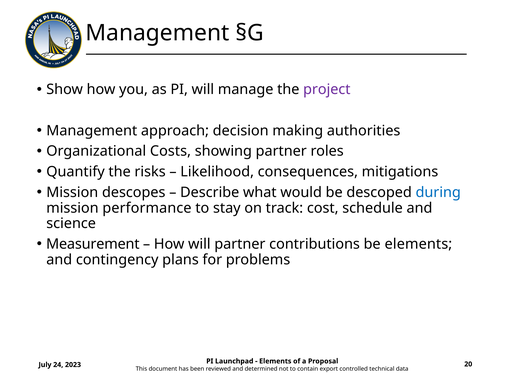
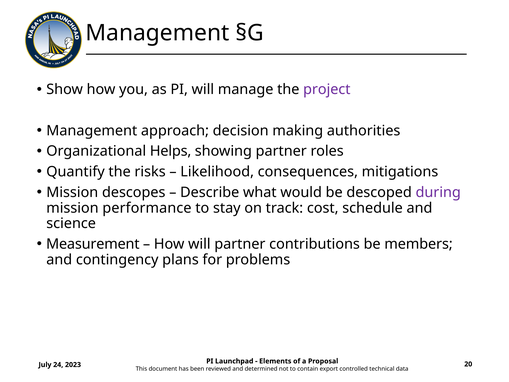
Costs: Costs -> Helps (171, 151)
during colour: blue -> purple (438, 192)
be elements: elements -> members (419, 244)
